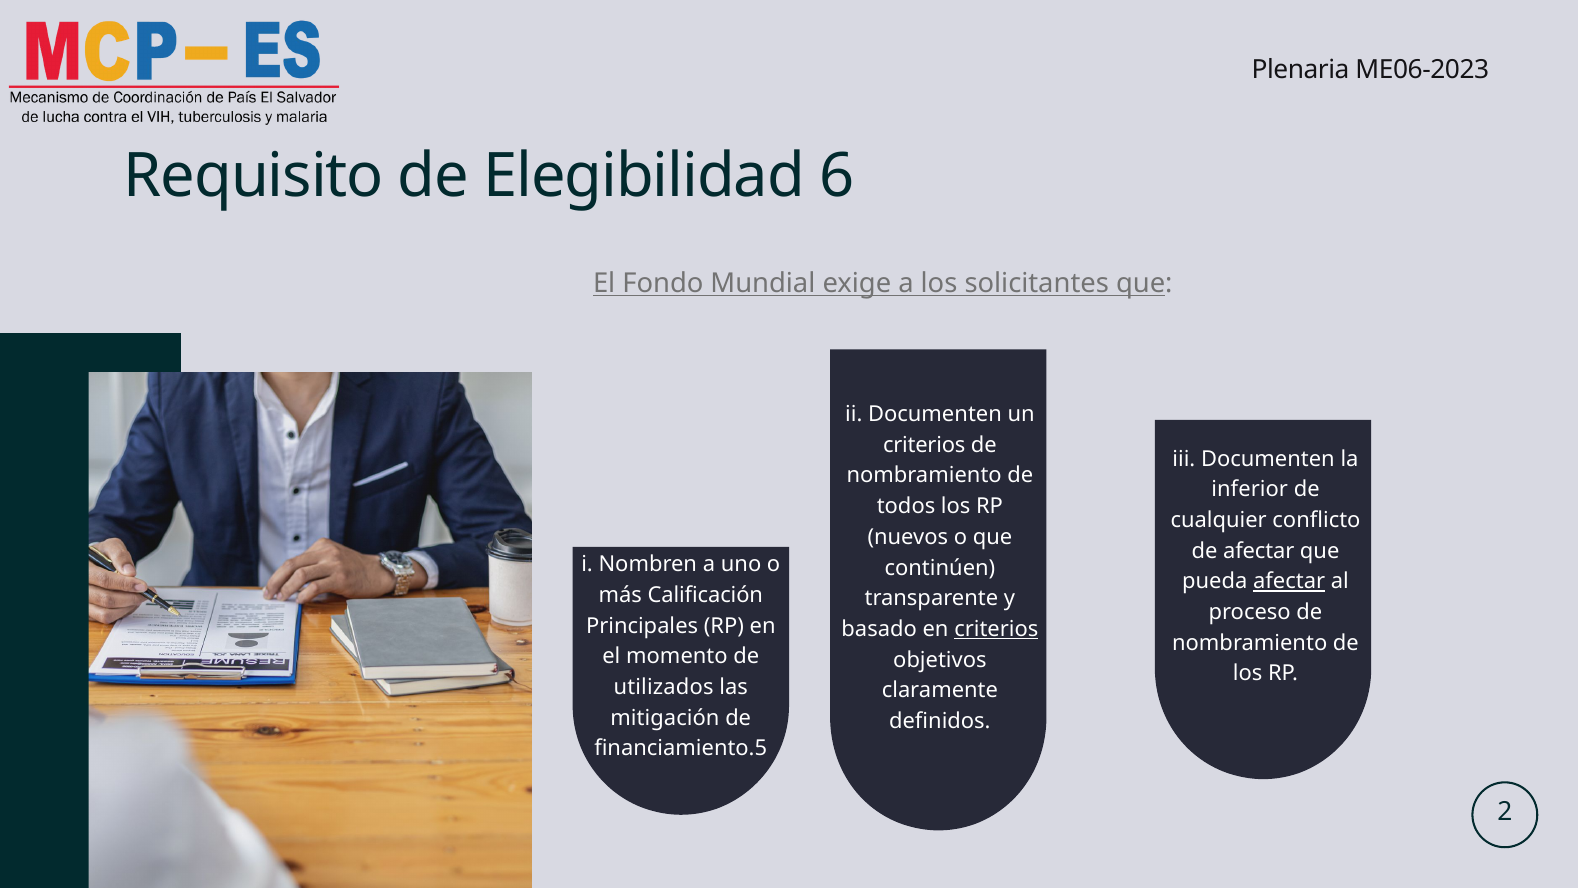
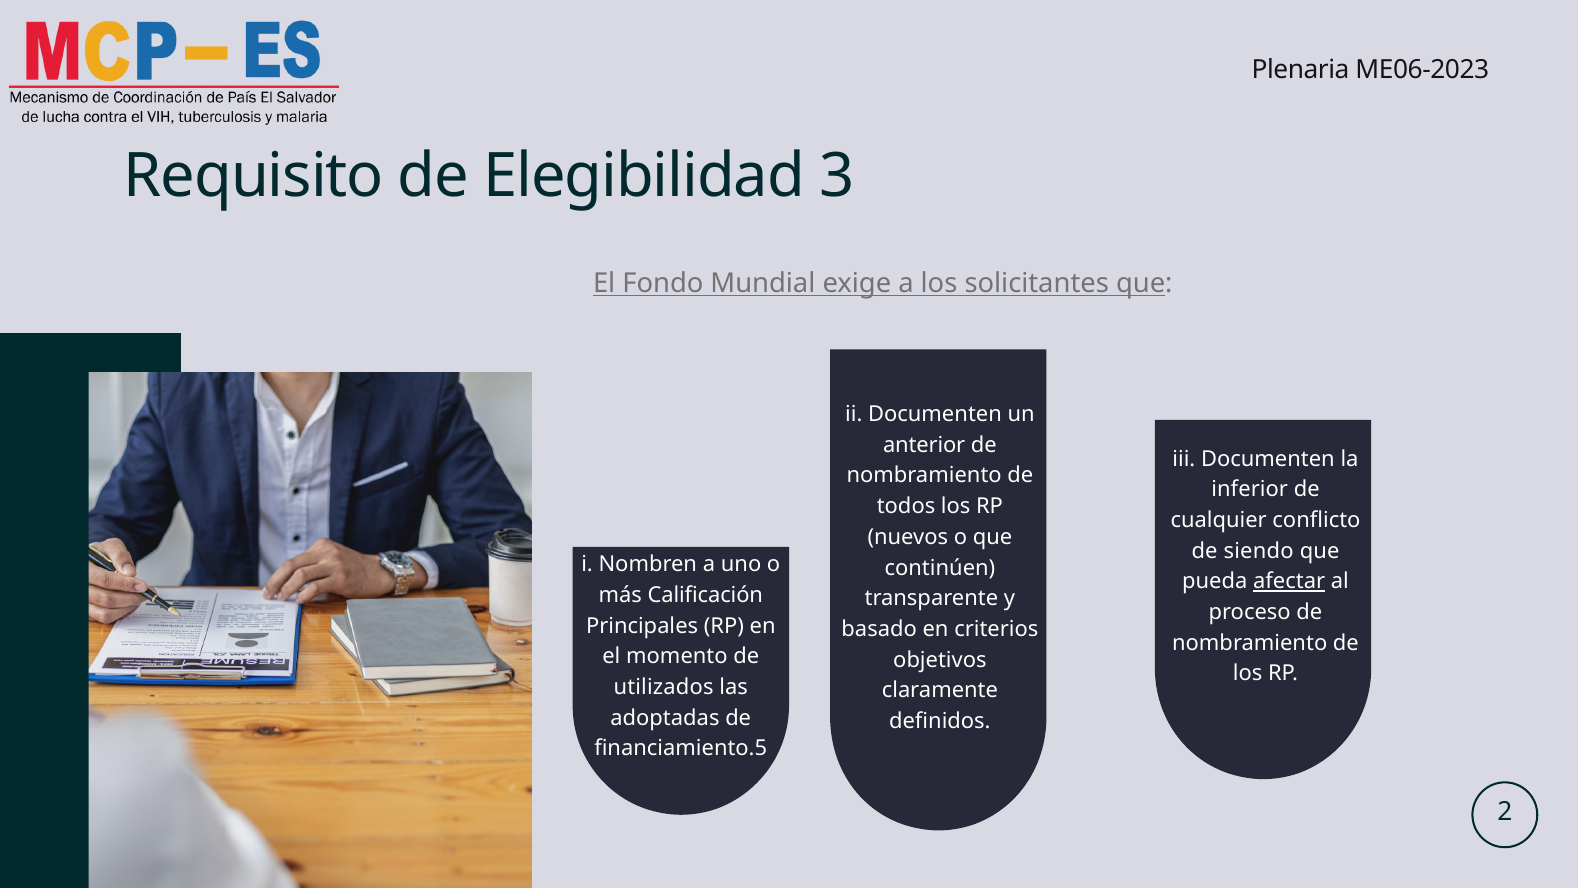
6: 6 -> 3 (837, 176)
criterios: criterios -> anterior (924, 445)
de afectar: afectar -> siendo (1259, 551)
criterios underline: present -> none (996, 629)
mitigación: mitigación -> adoptadas (665, 718)
